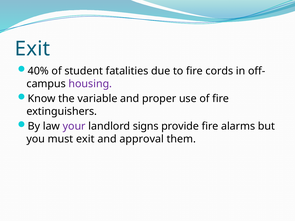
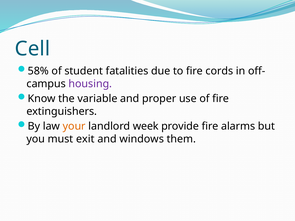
Exit: Exit -> Cell (32, 49)
40%: 40% -> 58% (38, 71)
your colour: purple -> orange (74, 126)
signs: signs -> week (146, 126)
approval: approval -> windows (142, 139)
